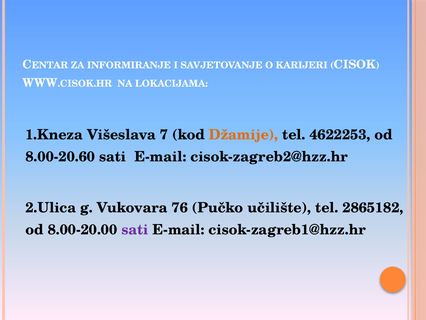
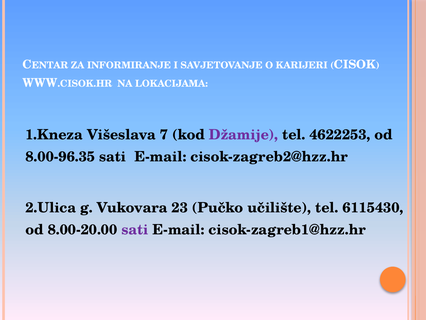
Džamije colour: orange -> purple (244, 134)
8.00-20.60: 8.00-20.60 -> 8.00-96.35 (60, 156)
76: 76 -> 23 (180, 207)
2865182: 2865182 -> 6115430 (373, 207)
